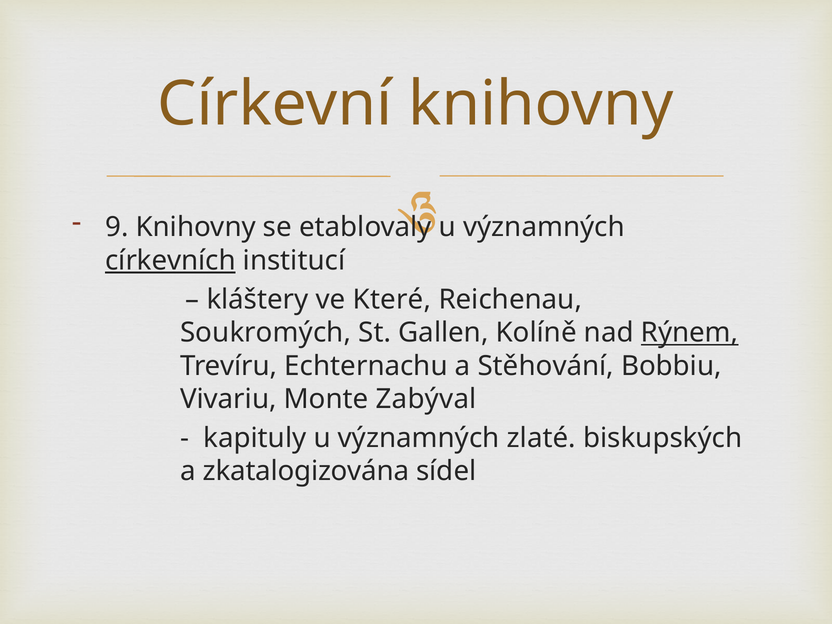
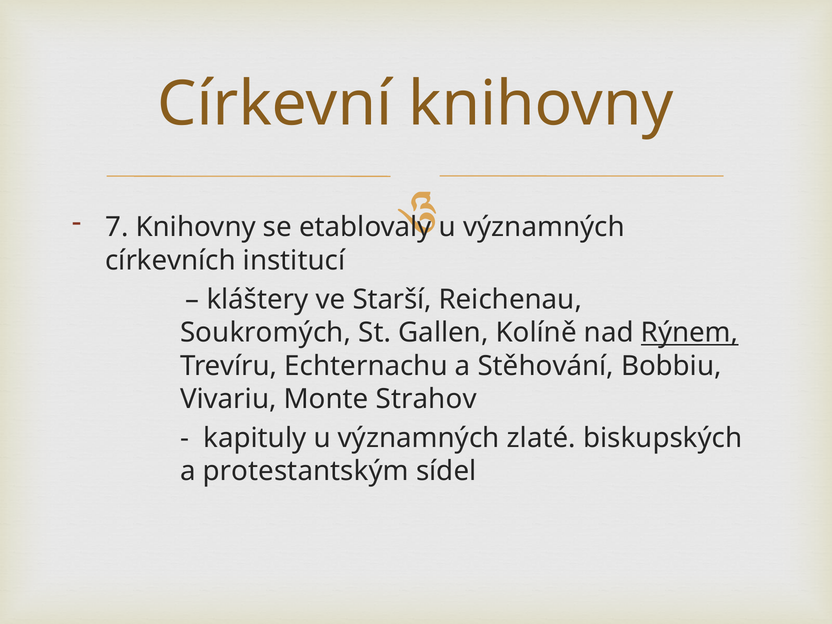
9: 9 -> 7 (117, 227)
církevních underline: present -> none (171, 261)
Které: Které -> Starší (392, 299)
Zabýval: Zabýval -> Strahov (426, 399)
zkatalogizována: zkatalogizována -> protestantským (306, 471)
